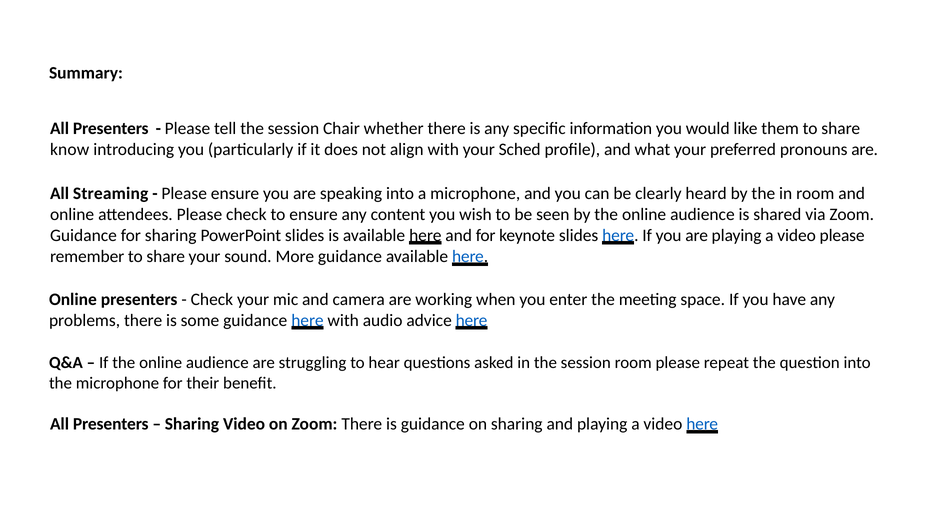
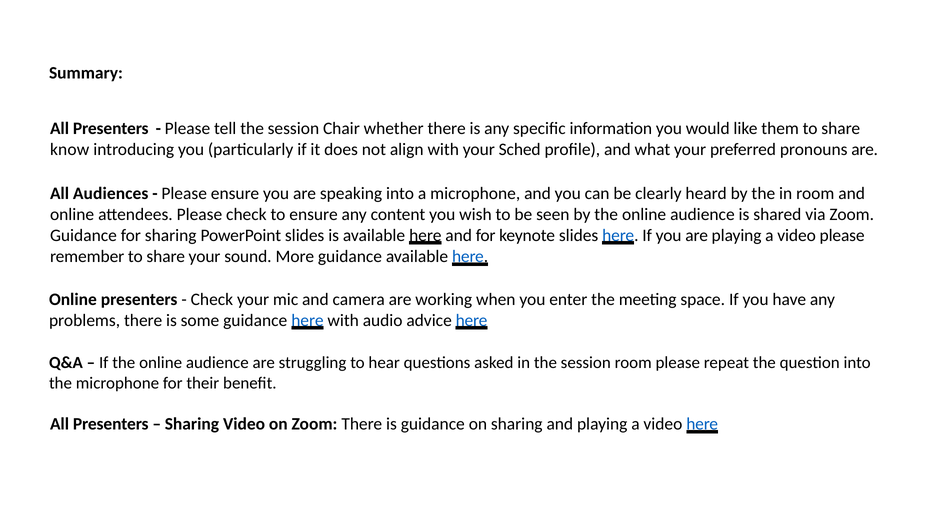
Streaming: Streaming -> Audiences (111, 193)
